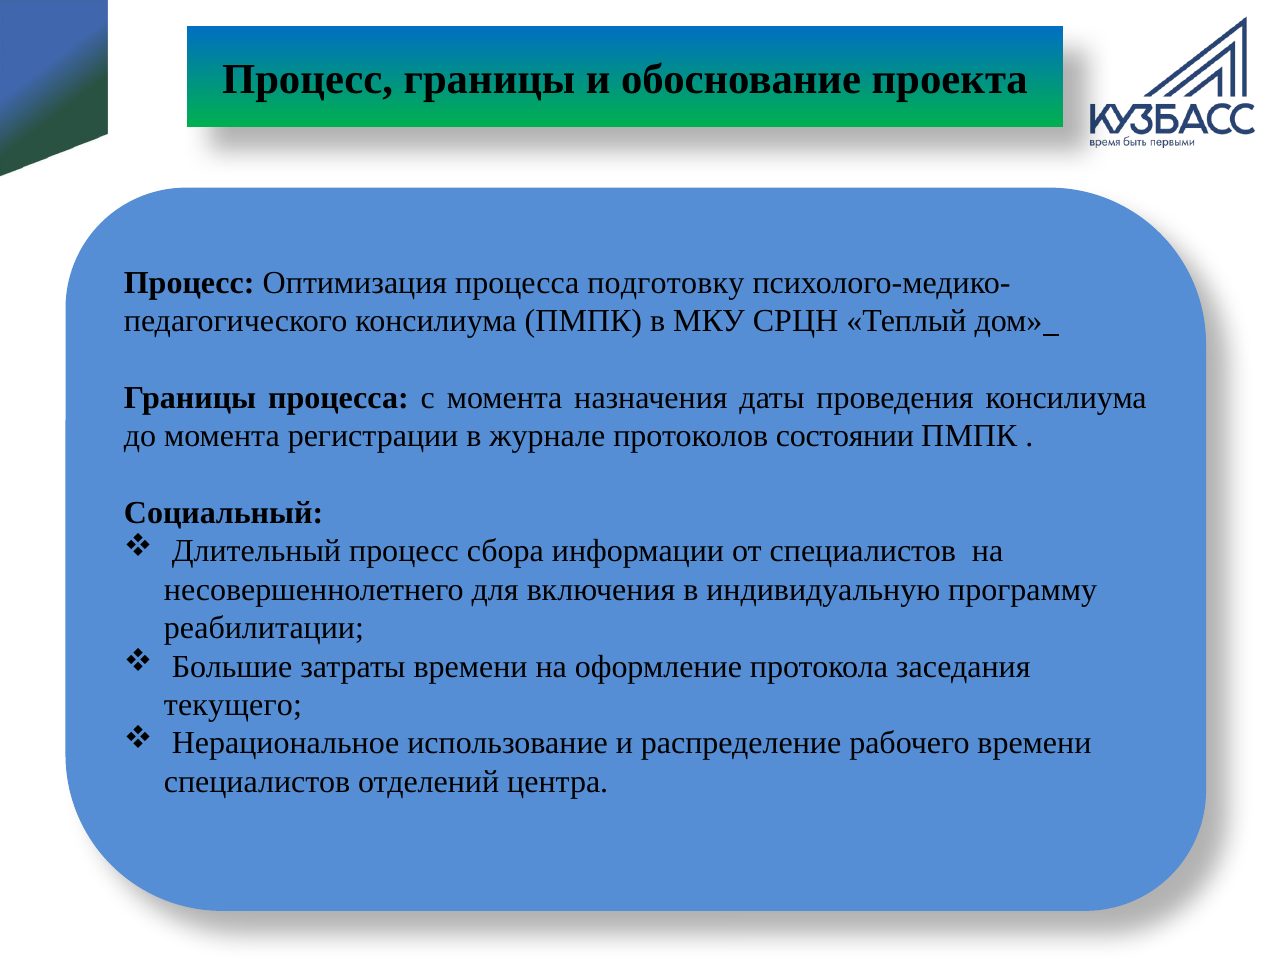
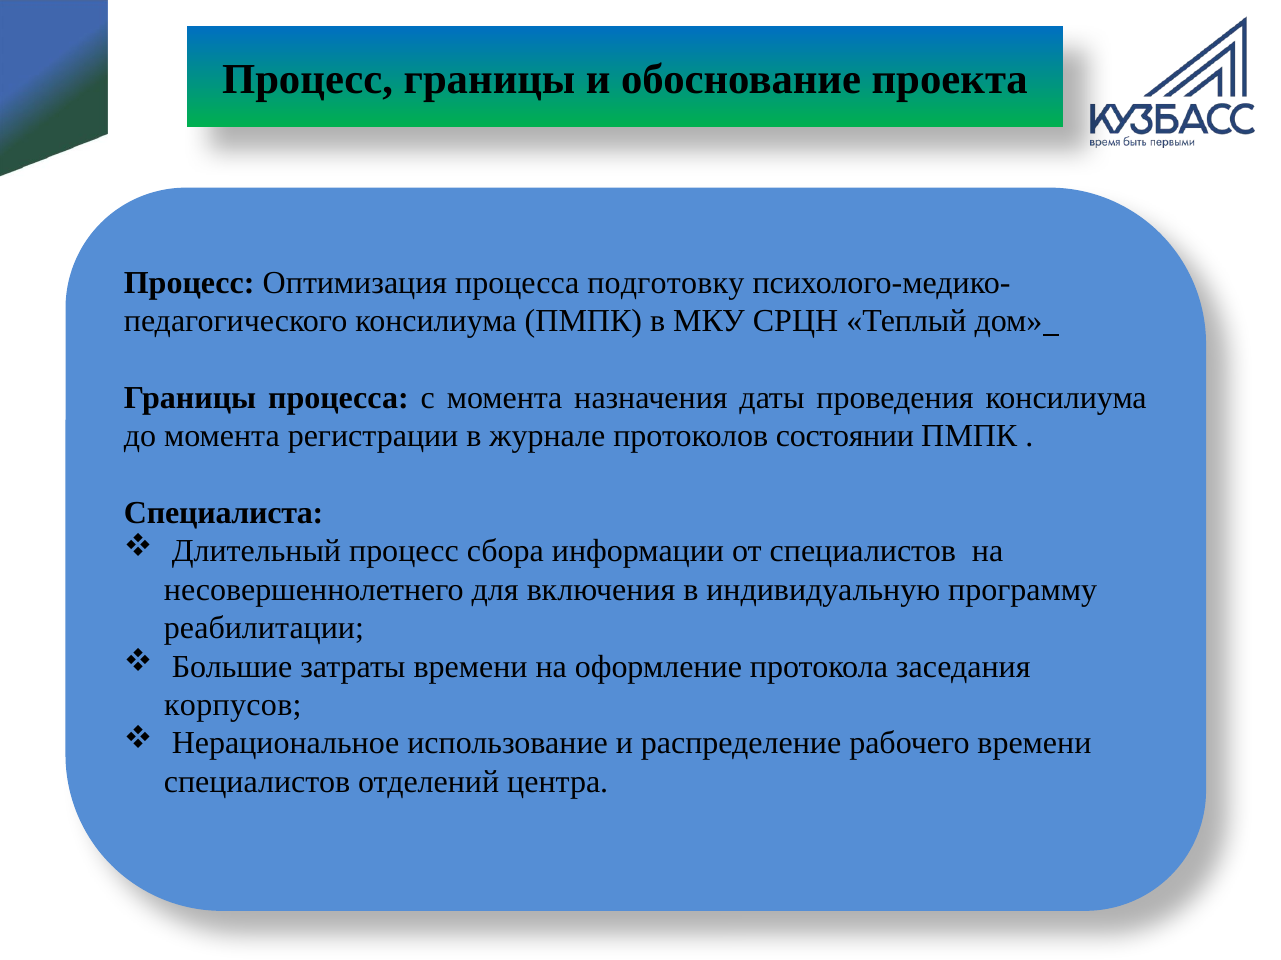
Социальный: Социальный -> Специалиста (224, 513)
текущего: текущего -> корпусов (233, 706)
